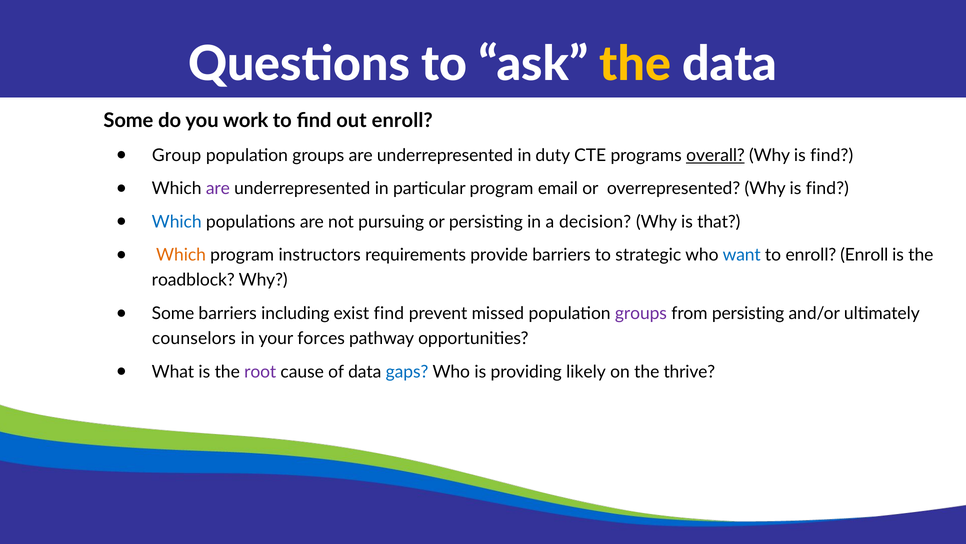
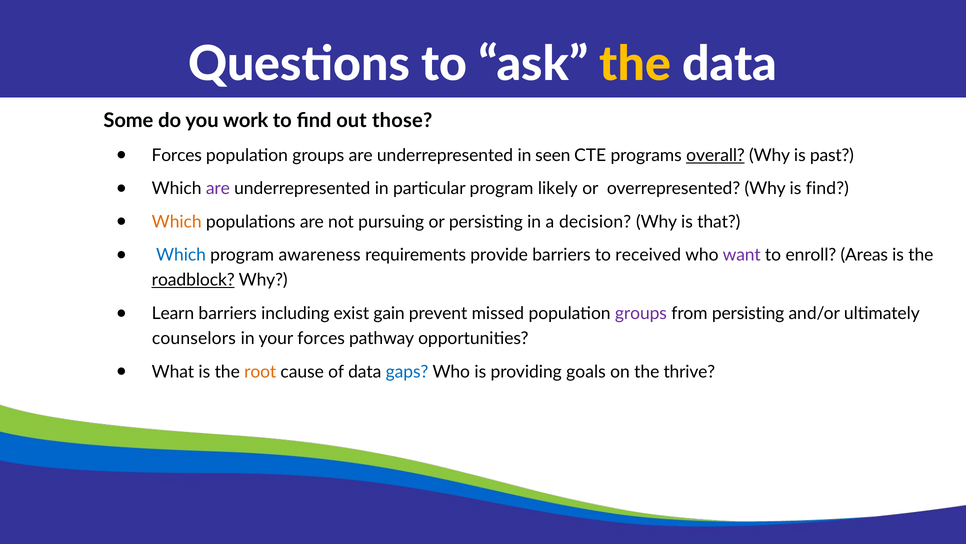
out enroll: enroll -> those (402, 121)
Group: Group -> Forces (177, 155)
duty: duty -> seen (553, 155)
find: find -> past (832, 155)
email: email -> likely (558, 188)
Which colour: blue -> orange (177, 222)
Which colour: orange -> blue (181, 255)
instructors: instructors -> awareness (320, 255)
strategic: strategic -> received (648, 255)
want colour: blue -> purple (742, 255)
enroll Enroll: Enroll -> Areas (864, 255)
roadblock underline: none -> present (193, 280)
Some: Some -> Learn (173, 313)
exist find: find -> gain (389, 313)
root colour: purple -> orange (260, 371)
likely: likely -> goals (586, 371)
